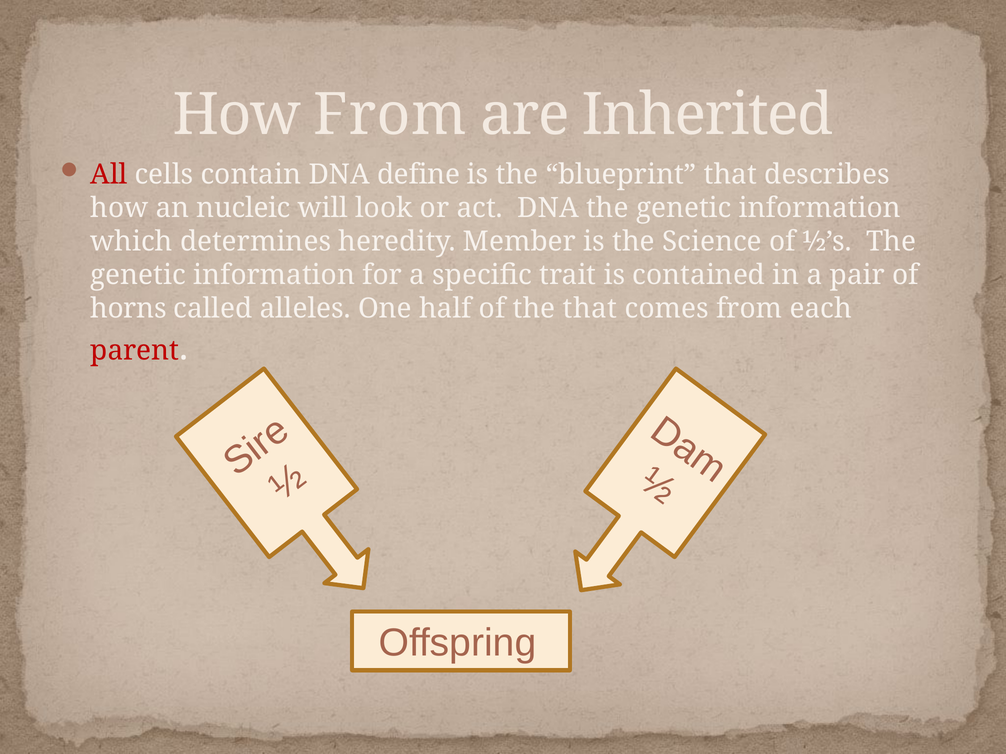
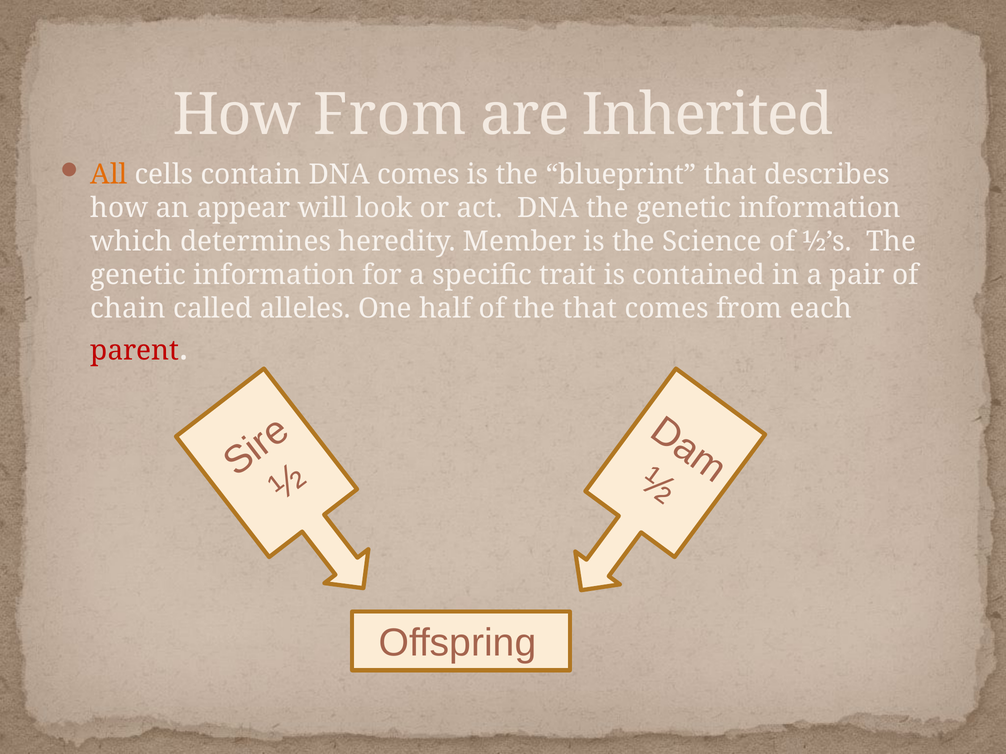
All colour: red -> orange (109, 175)
DNA define: define -> comes (419, 175)
nucleic: nucleic -> appear (243, 208)
horns: horns -> chain (128, 309)
